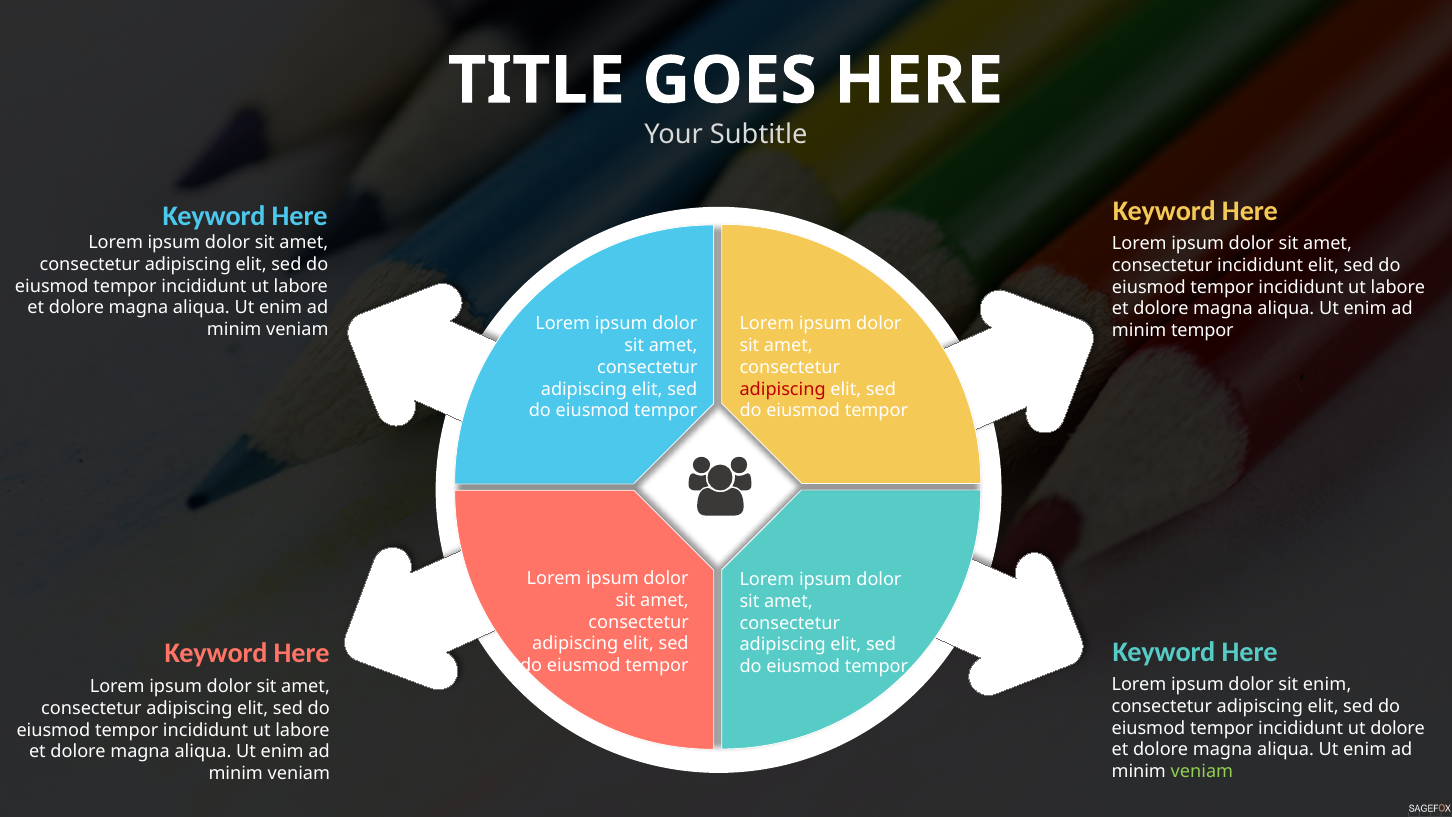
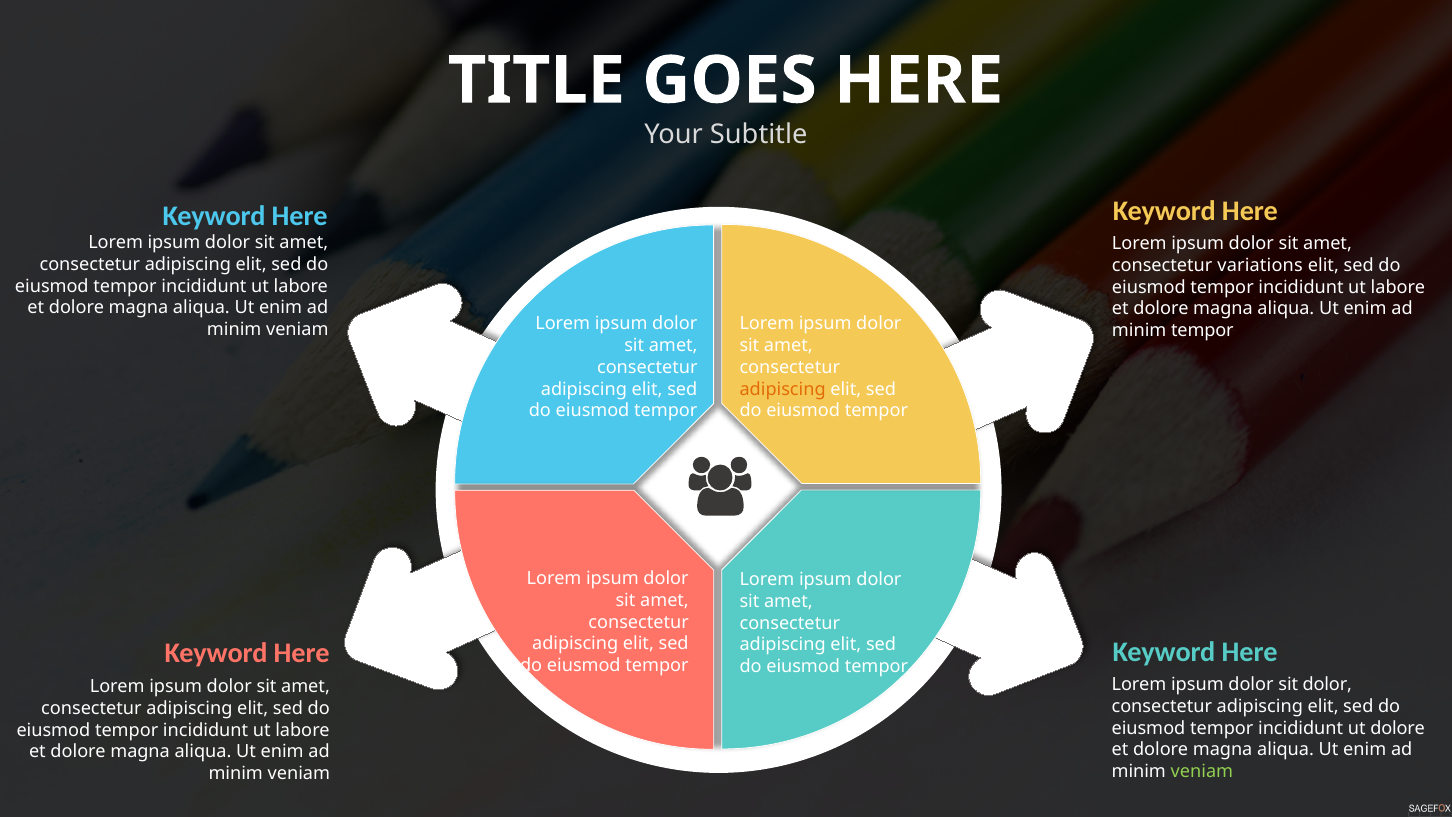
consectetur incididunt: incididunt -> variations (1260, 265)
adipiscing colour: red -> orange (783, 389)
sit enim: enim -> dolor (1327, 684)
